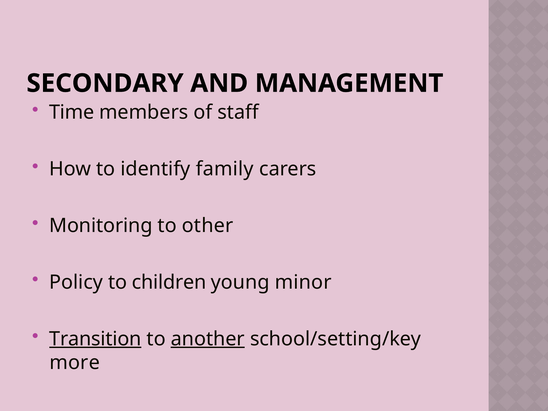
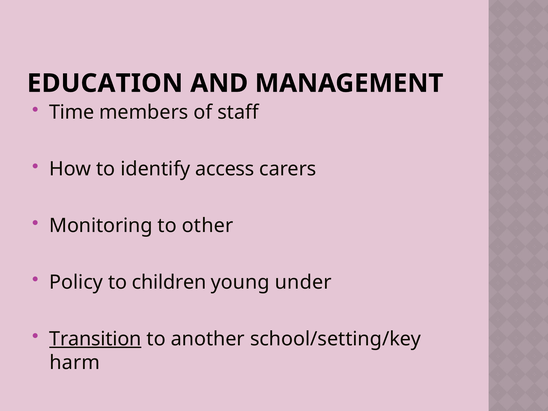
SECONDARY: SECONDARY -> EDUCATION (105, 83)
family: family -> access (225, 169)
minor: minor -> under (303, 282)
another underline: present -> none (208, 339)
more: more -> harm (75, 363)
